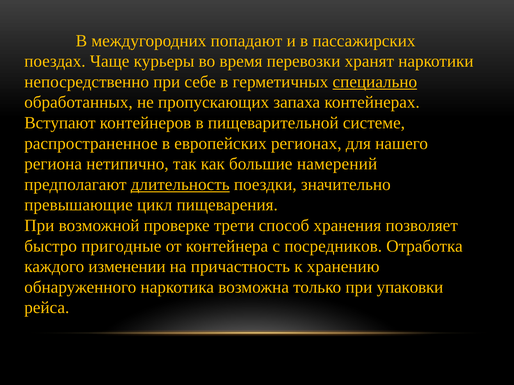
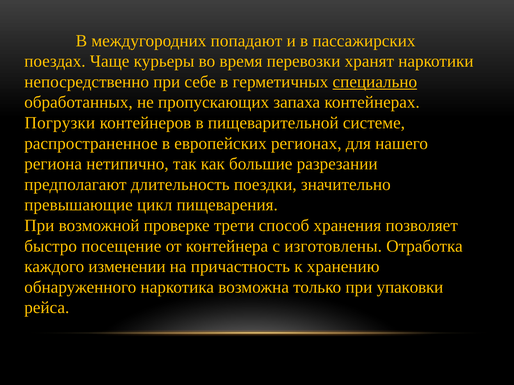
Вступают: Вступают -> Погрузки (60, 123)
намерений: намерений -> разрезании (337, 164)
длительность underline: present -> none (180, 185)
пригодные: пригодные -> посещение (121, 246)
посредников: посредников -> изготовлены (333, 246)
